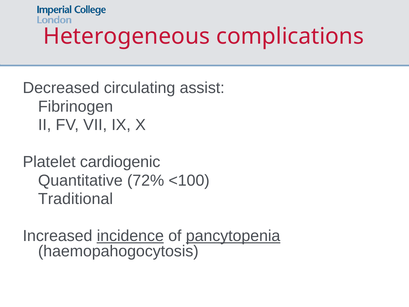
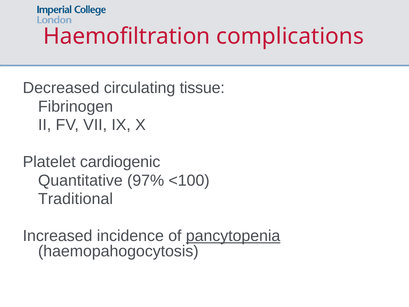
Heterogeneous: Heterogeneous -> Haemofiltration (127, 36)
assist: assist -> tissue (202, 88)
72%: 72% -> 97% (146, 180)
incidence underline: present -> none (130, 236)
